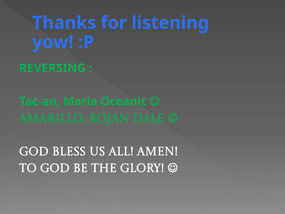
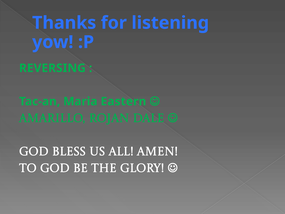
Oceanic: Oceanic -> Eastern (123, 101)
